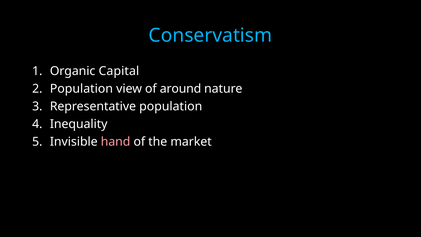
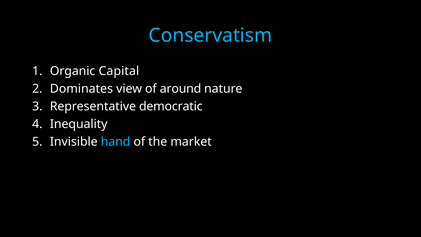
Population: Population -> Dominates (81, 89)
Representative population: population -> democratic (171, 106)
hand colour: pink -> light blue (116, 142)
